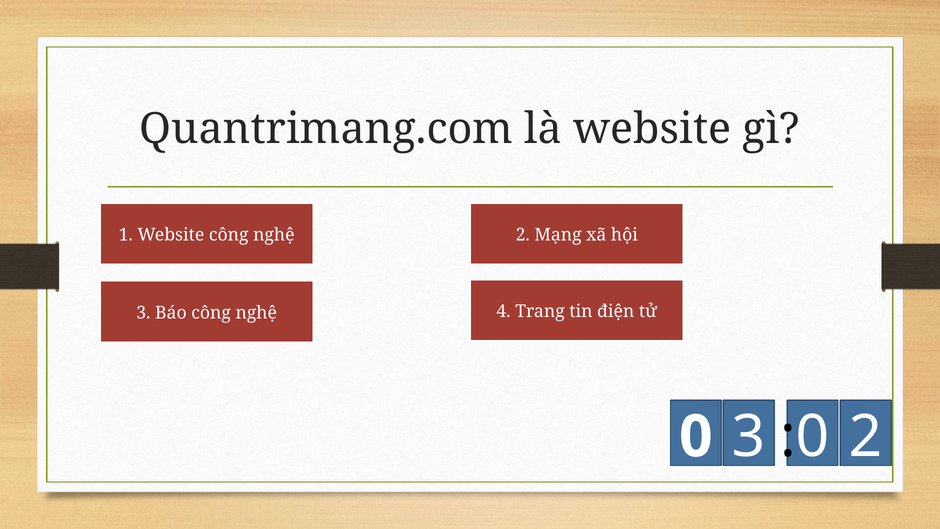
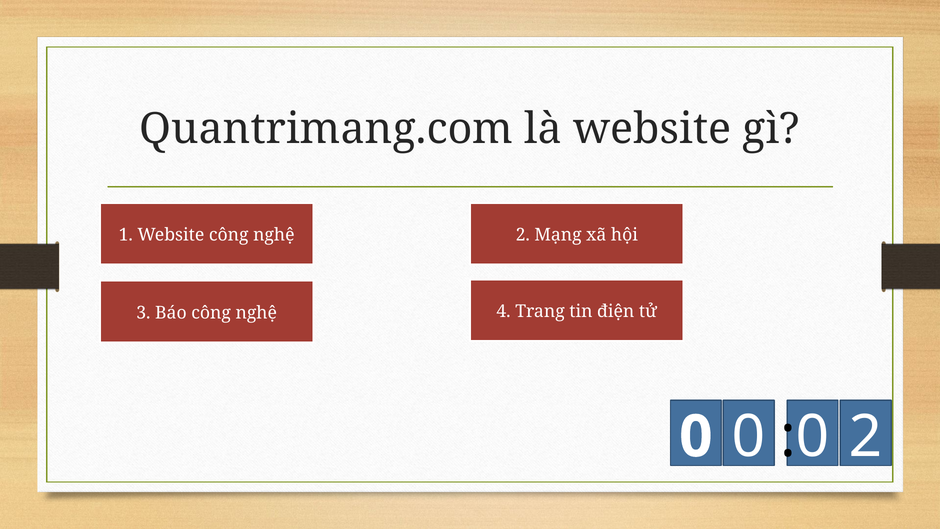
0 3: 3 -> 0 (749, 437)
